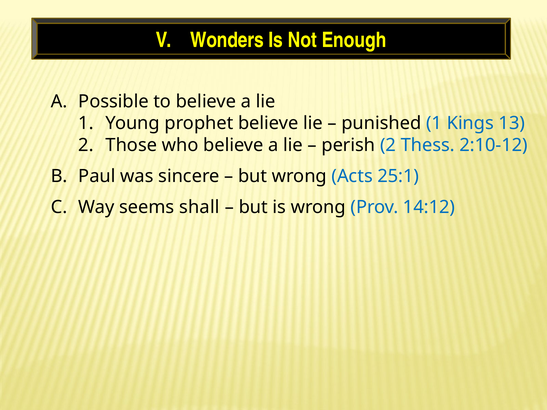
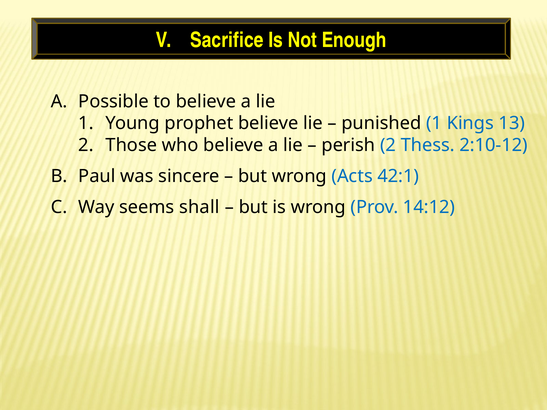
Wonders: Wonders -> Sacrifice (227, 40)
25:1: 25:1 -> 42:1 (398, 176)
